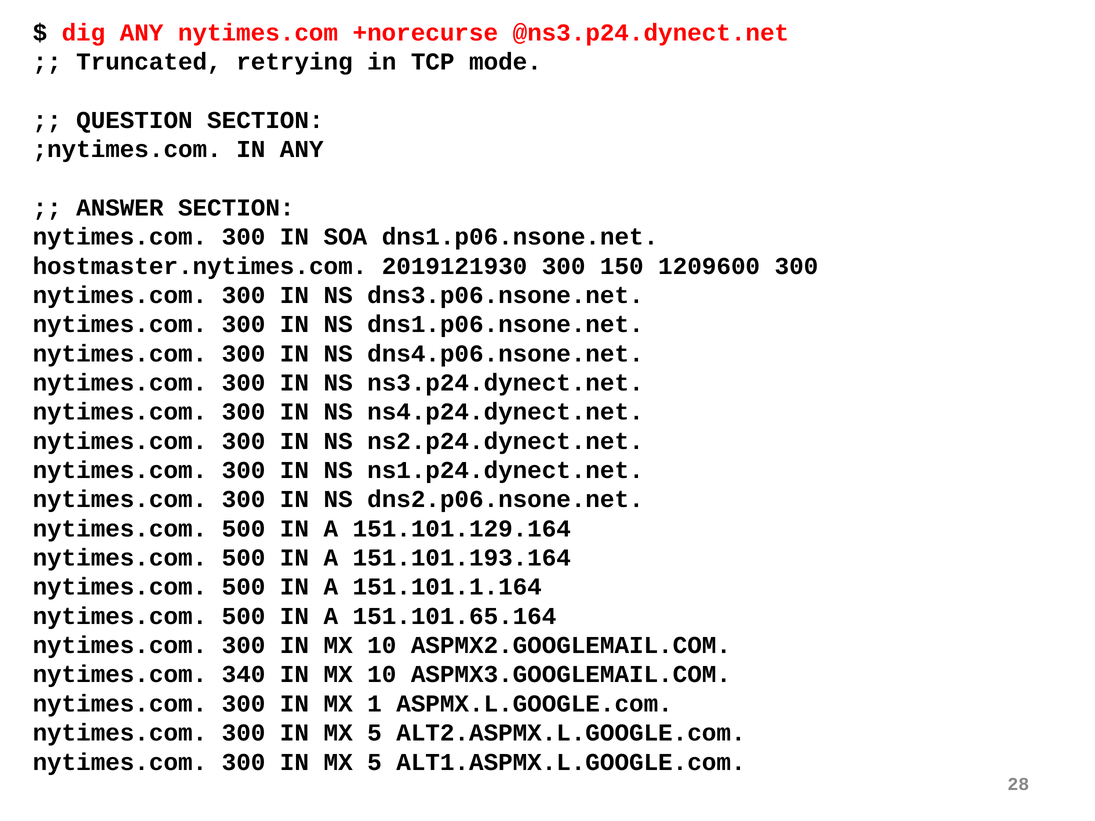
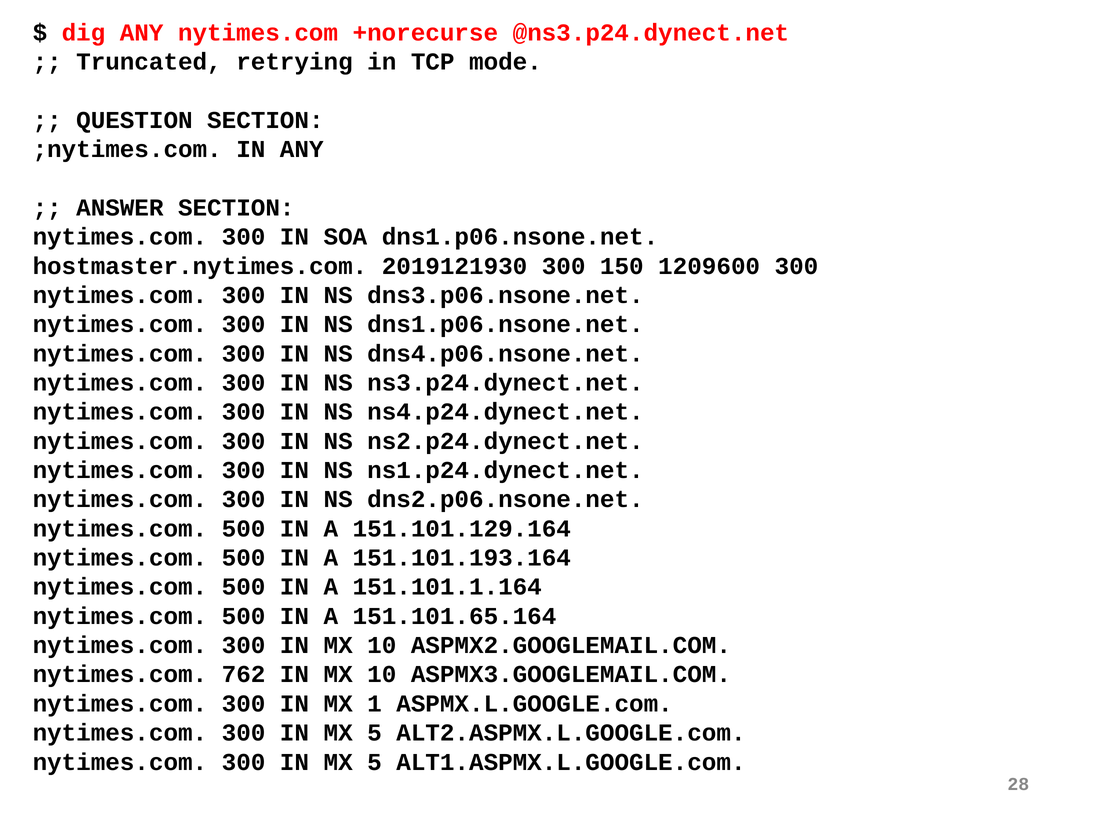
340: 340 -> 762 (244, 675)
